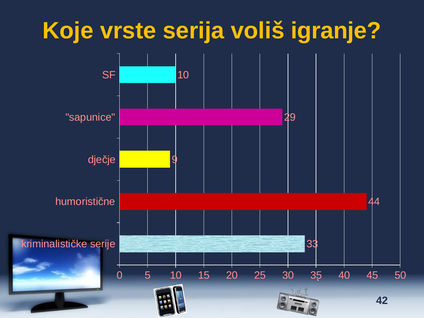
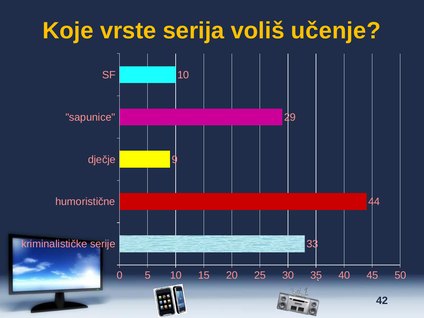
igranje: igranje -> učenje (336, 31)
